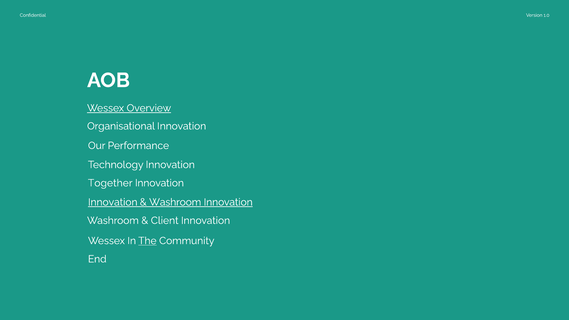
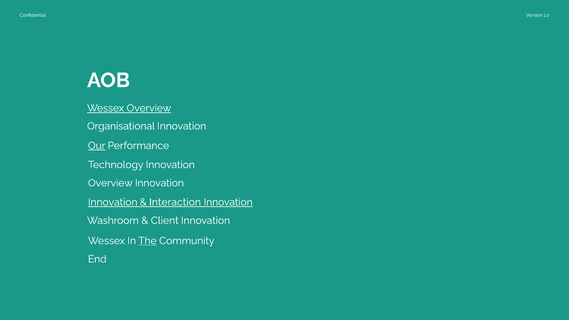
Our underline: none -> present (97, 146)
Together: Together -> Overview (110, 183)
Washroom: Washroom -> Interaction (175, 202)
